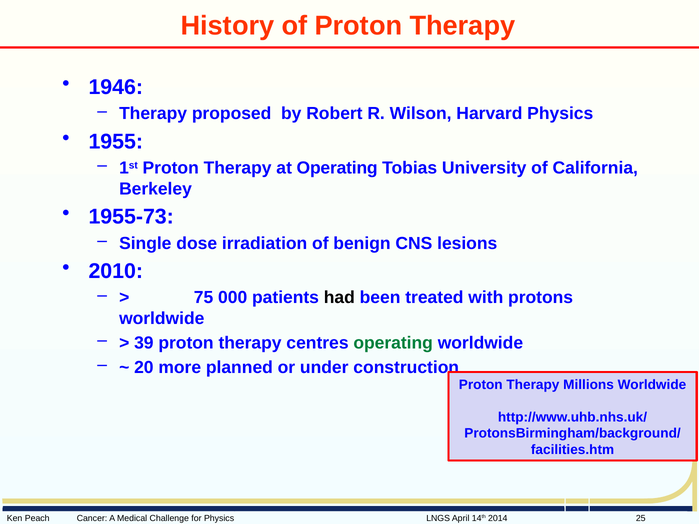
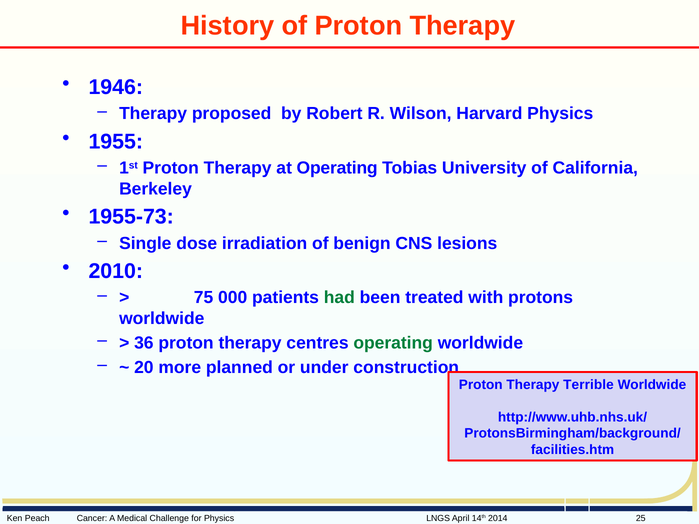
had colour: black -> green (339, 298)
39: 39 -> 36 (144, 343)
Millions: Millions -> Terrible (588, 385)
